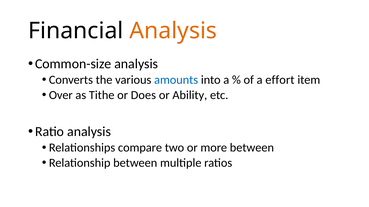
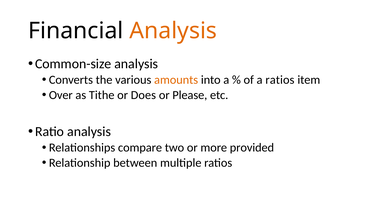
amounts colour: blue -> orange (176, 80)
a effort: effort -> ratios (280, 80)
Ability: Ability -> Please (190, 95)
more between: between -> provided (252, 148)
